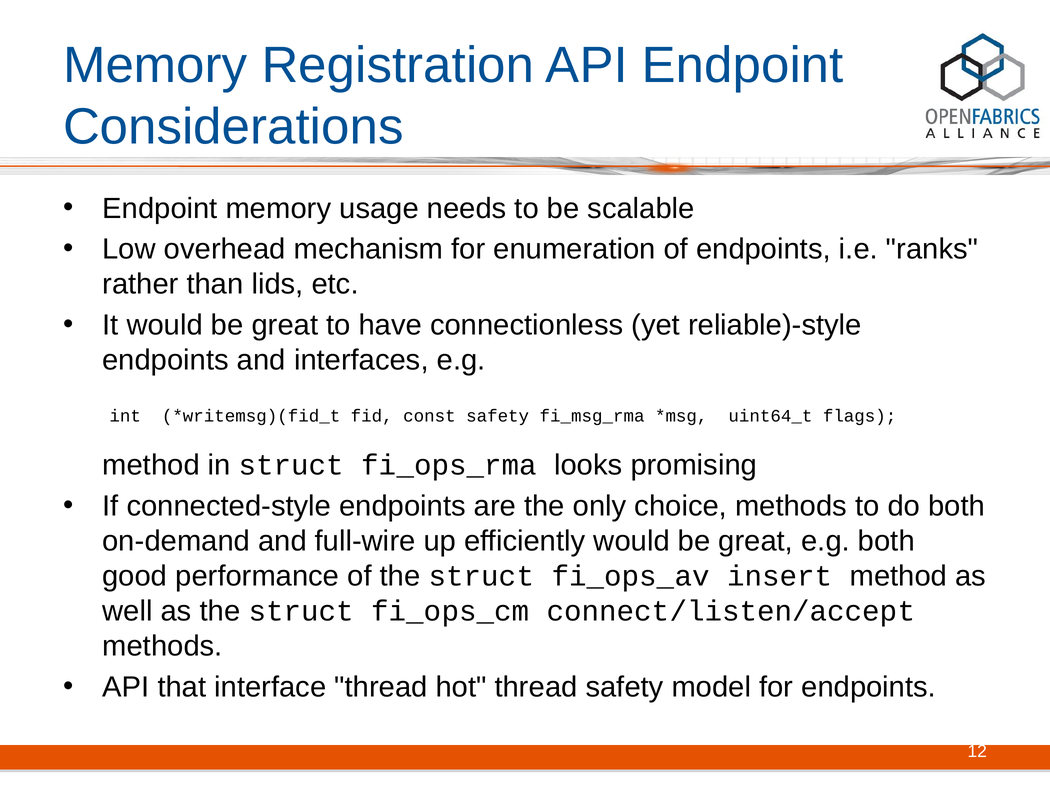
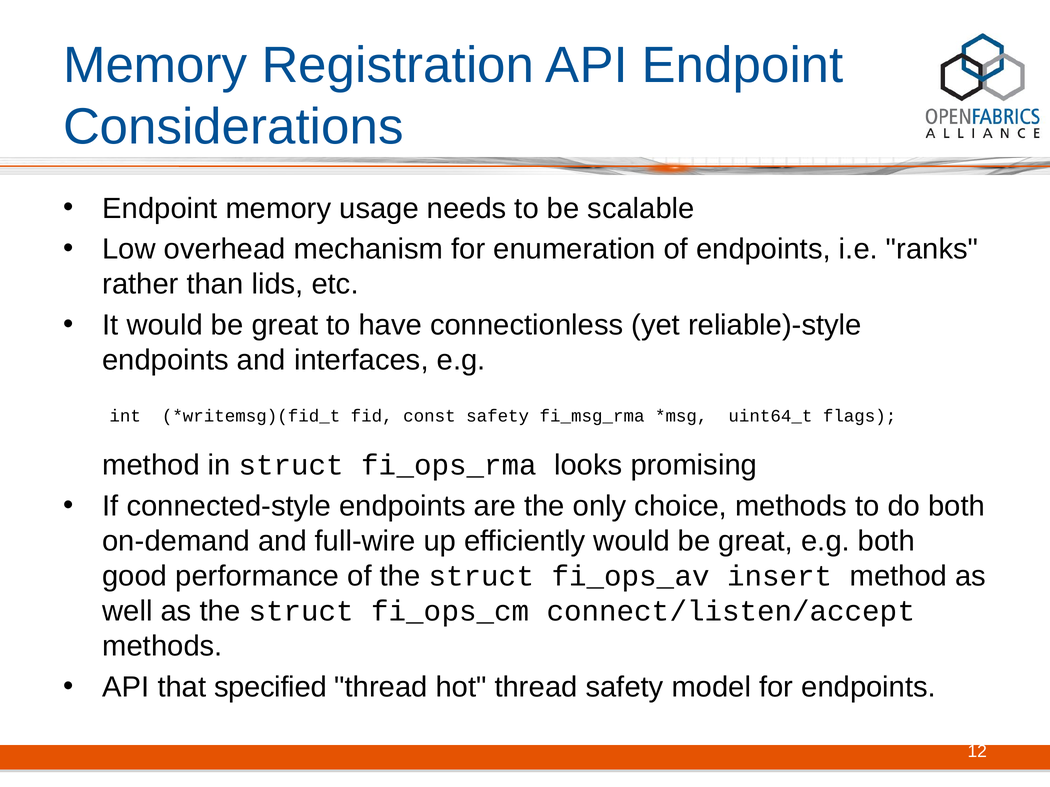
interface: interface -> specified (270, 688)
